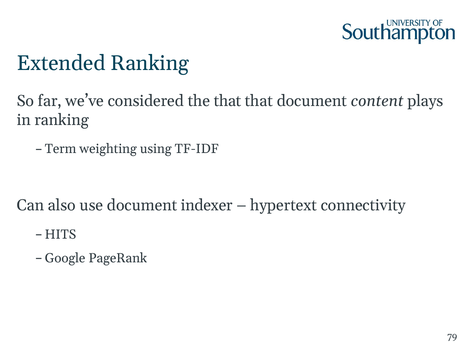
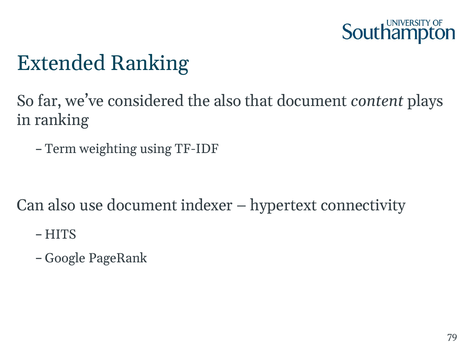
the that: that -> also (228, 101)
